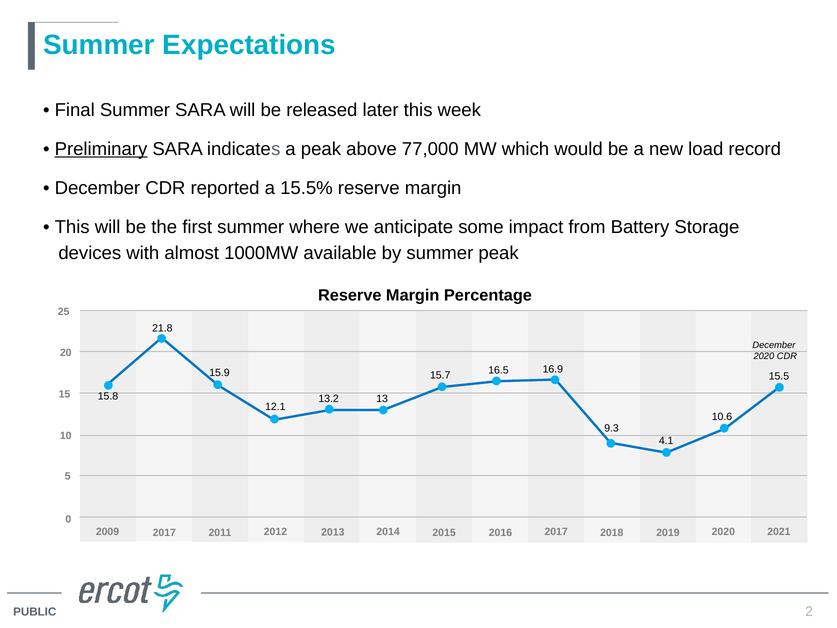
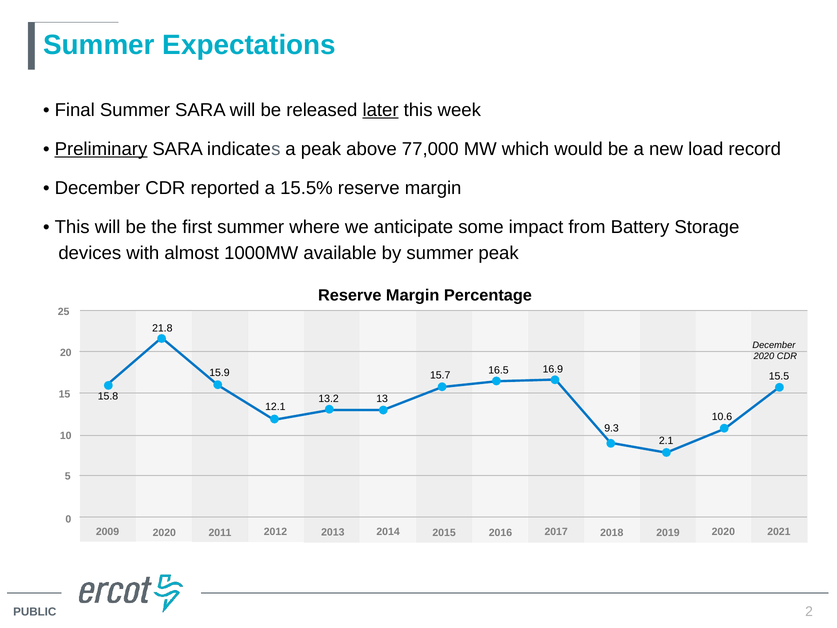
later underline: none -> present (381, 110)
4.1: 4.1 -> 2.1 (666, 441)
2009 2017: 2017 -> 2020 (164, 532)
